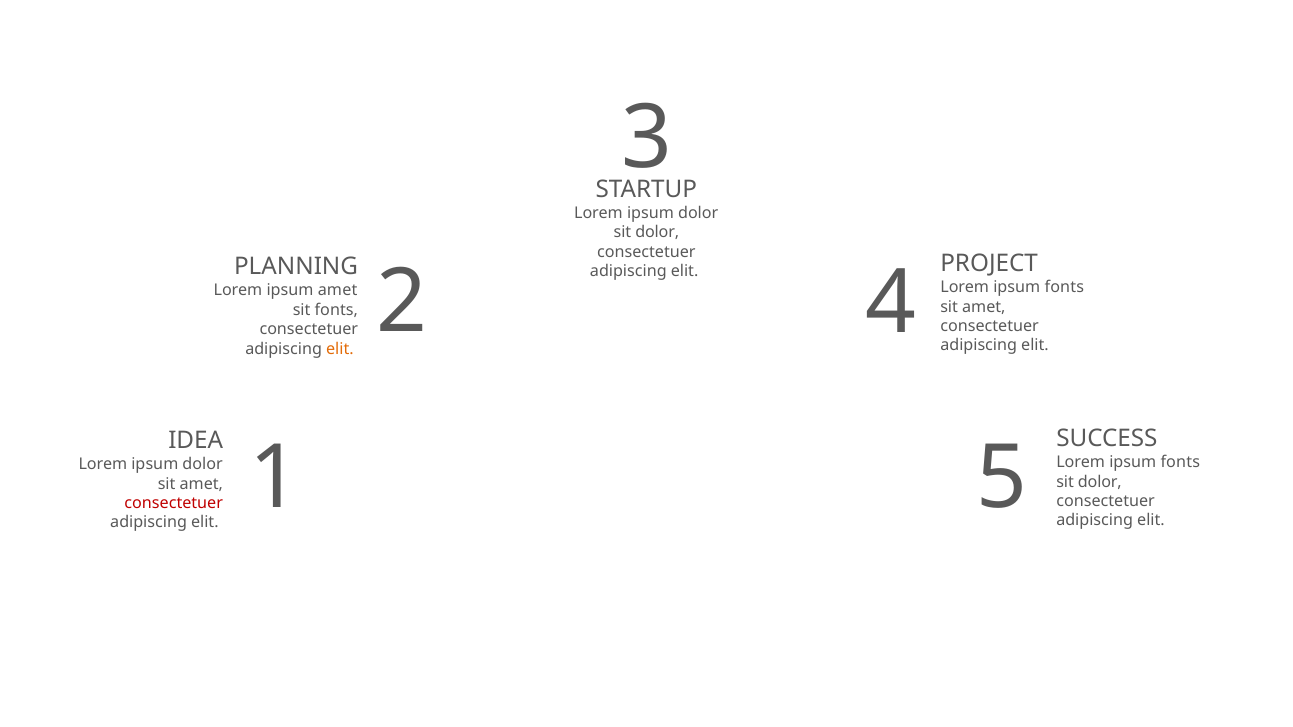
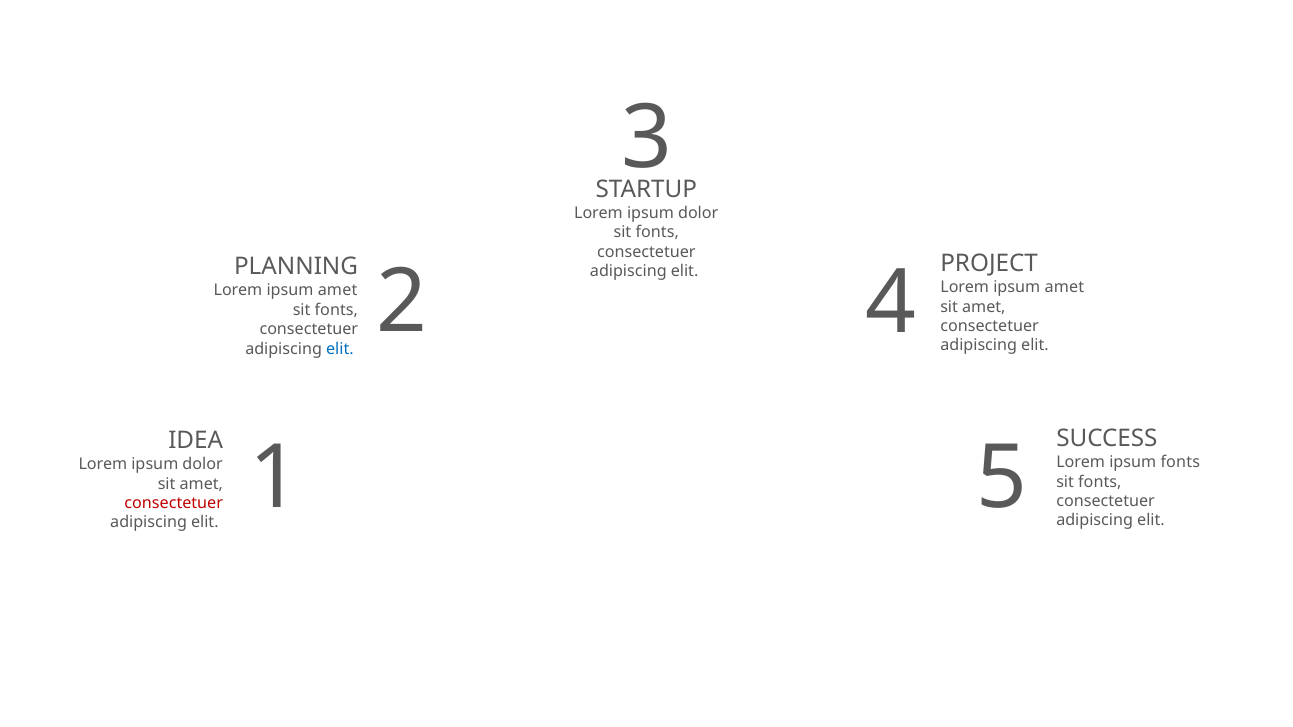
dolor: dolor -> fonts (657, 233)
fonts: fonts -> amet (1064, 288)
elit colour: orange -> blue (340, 349)
dolor: dolor -> fonts (1100, 482)
